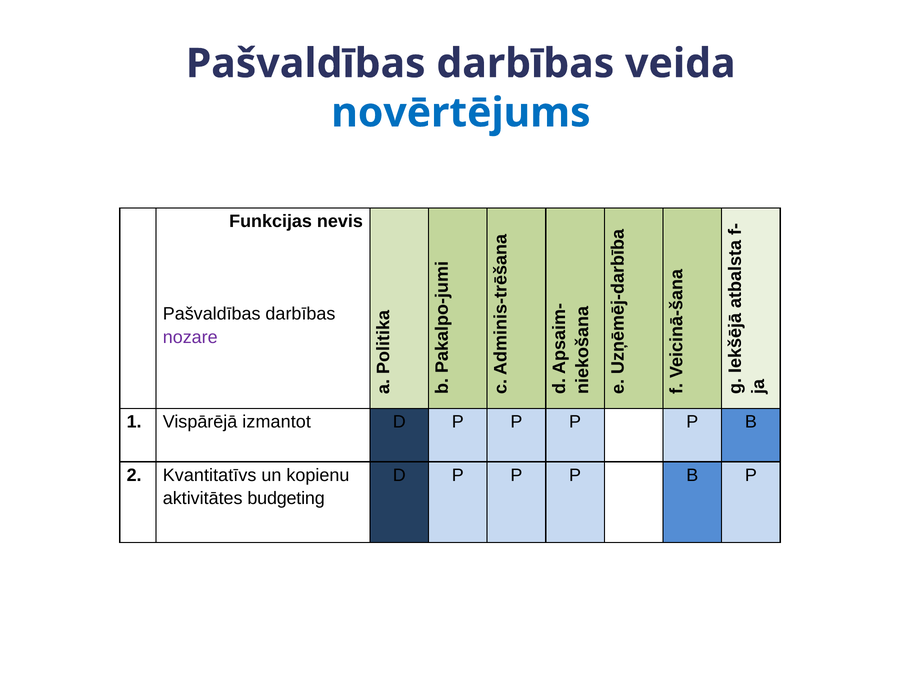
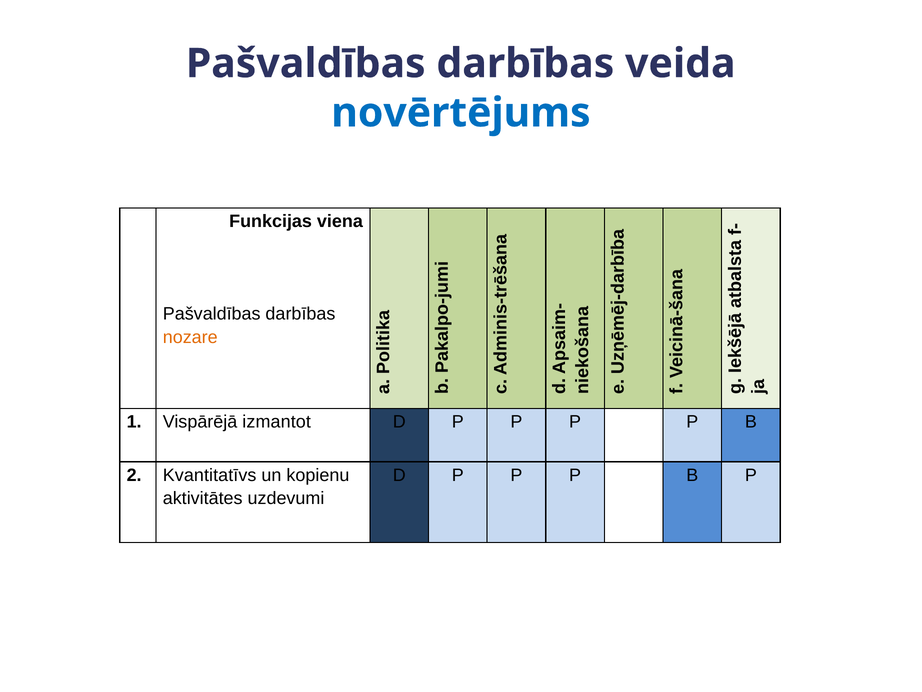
nevis: nevis -> viena (340, 221)
nozare colour: purple -> orange (190, 337)
budgeting: budgeting -> uzdevumi (286, 498)
